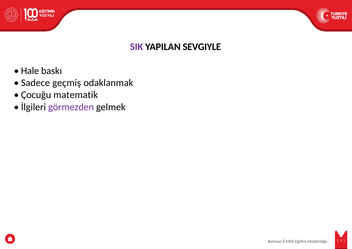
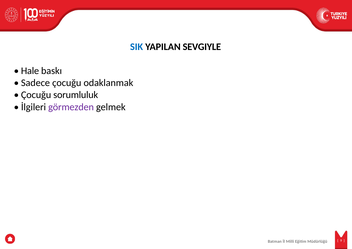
SIK colour: purple -> blue (137, 47)
Sadece geçmiş: geçmiş -> çocuğu (67, 83)
matematik: matematik -> sorumluluk (76, 95)
